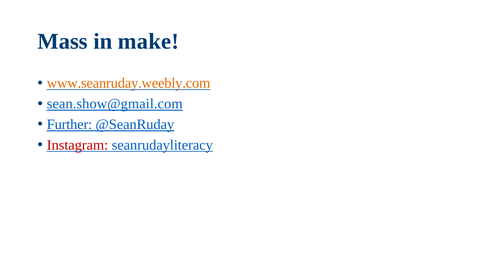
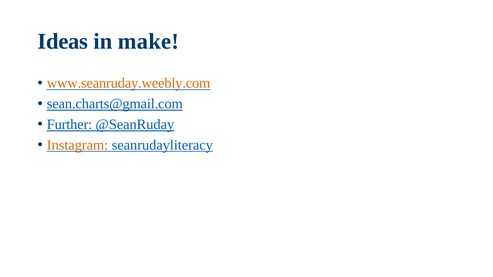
Mass: Mass -> Ideas (63, 41)
sean.show@gmail.com: sean.show@gmail.com -> sean.charts@gmail.com (115, 104)
Instagram colour: red -> orange (77, 145)
